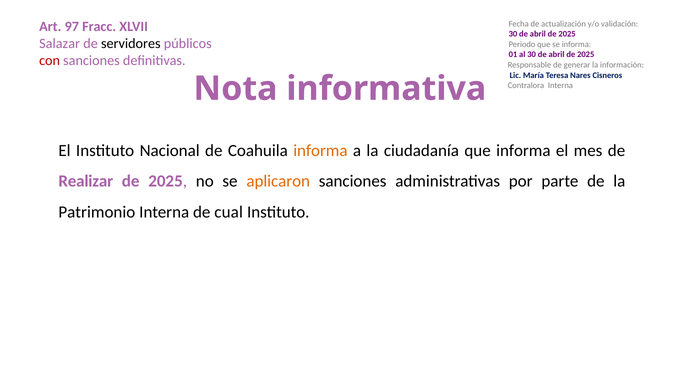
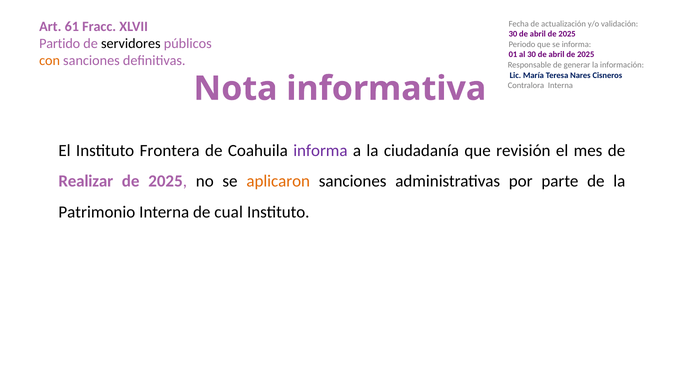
97: 97 -> 61 (72, 26)
Salazar: Salazar -> Partido (60, 43)
con colour: red -> orange (50, 60)
Nacional: Nacional -> Frontera (170, 150)
informa colour: orange -> purple (320, 150)
que informa: informa -> revisión (523, 150)
